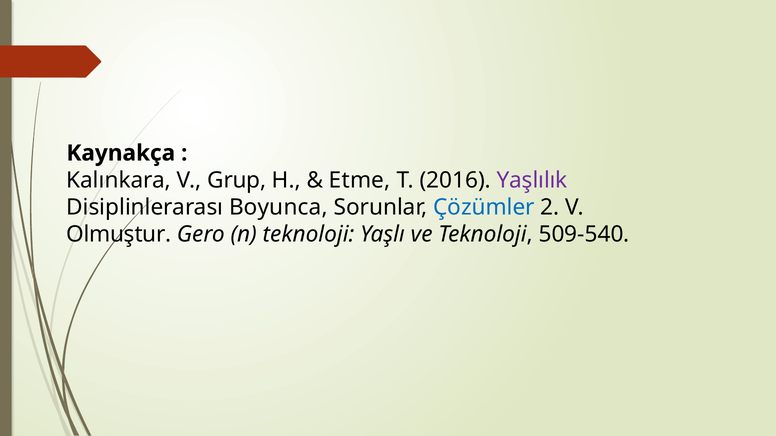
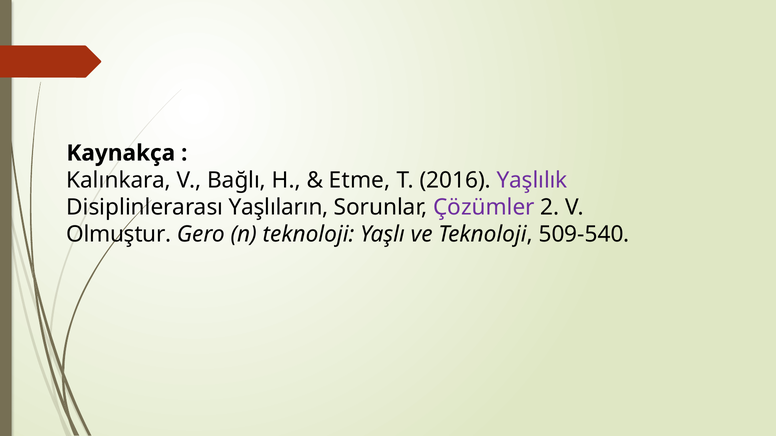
Grup: Grup -> Bağlı (237, 180)
Boyunca: Boyunca -> Yaşlıların (279, 208)
Çözümler colour: blue -> purple (484, 208)
